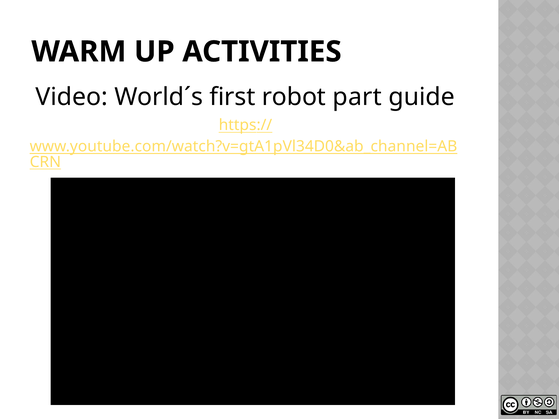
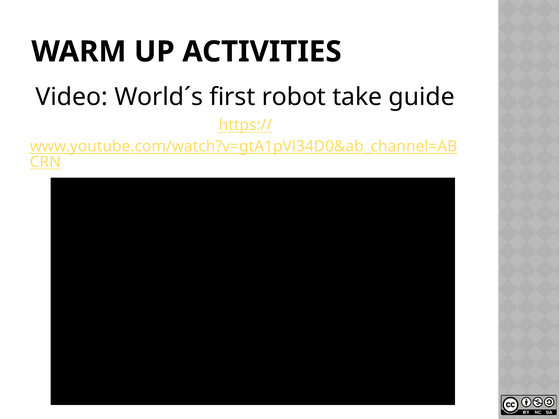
part: part -> take (357, 97)
